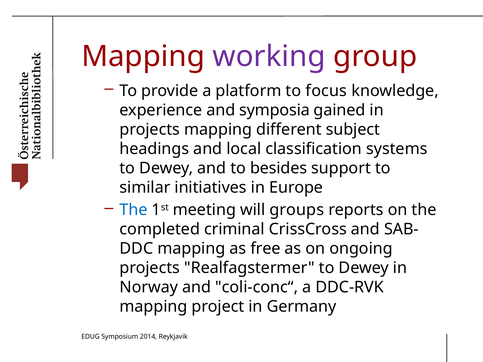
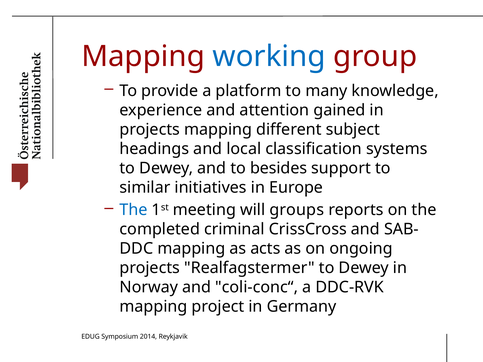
working colour: purple -> blue (269, 57)
focus: focus -> many (326, 91)
symposia: symposia -> attention (274, 110)
free: free -> acts (265, 249)
